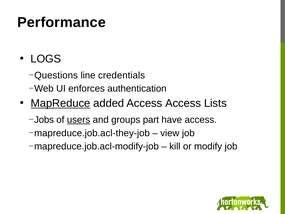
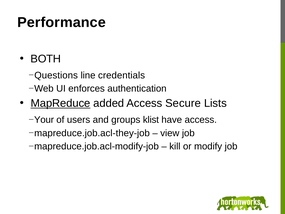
LOGS: LOGS -> BOTH (46, 59)
Access Access: Access -> Secure (183, 103)
Jobs: Jobs -> Your (44, 120)
users underline: present -> none (79, 120)
part: part -> klist (151, 120)
